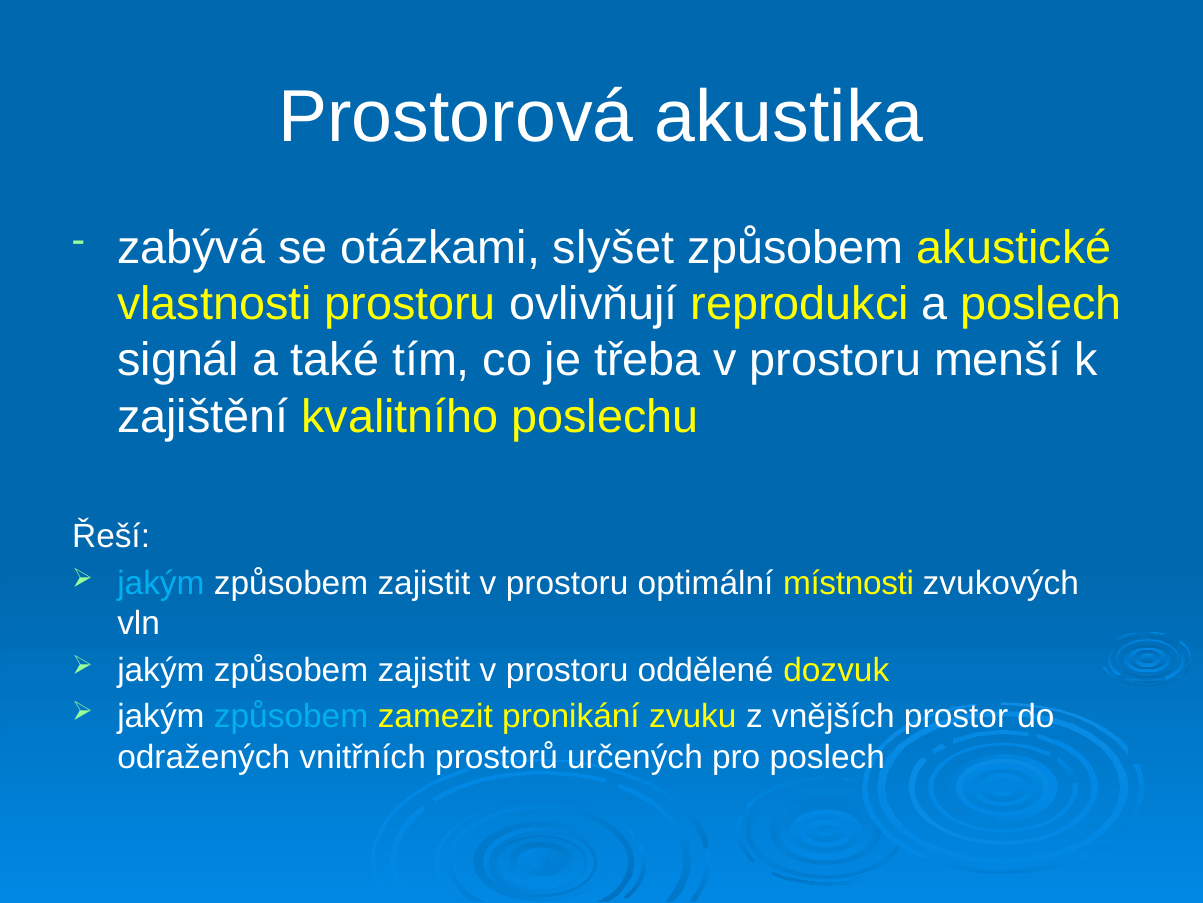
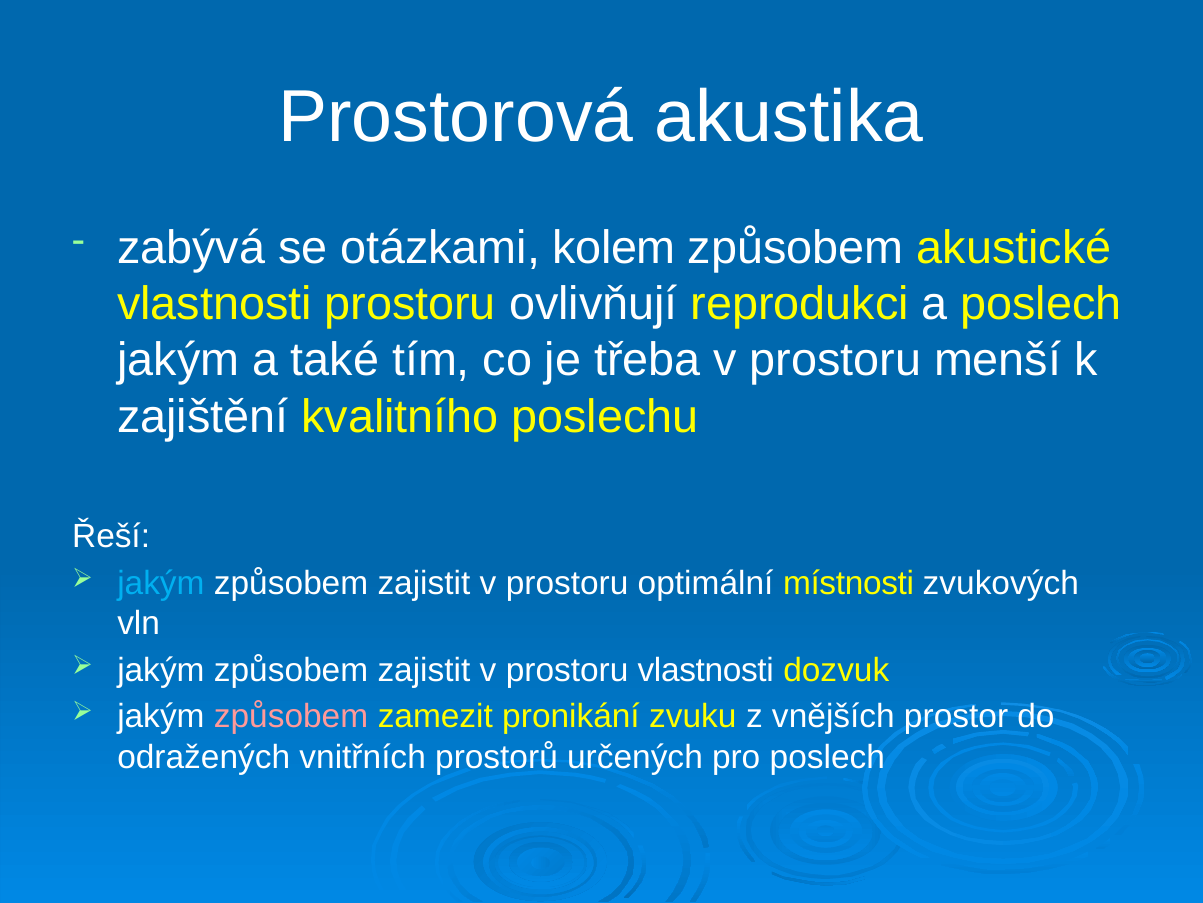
slyšet: slyšet -> kolem (614, 248)
signál: signál -> jakým (178, 360)
prostoru oddělené: oddělené -> vlastnosti (706, 670)
způsobem colour: light blue -> pink (291, 716)
